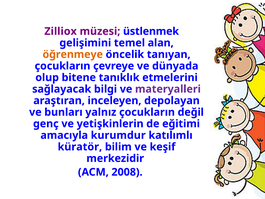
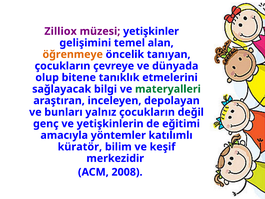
üstlenmek: üstlenmek -> yetişkinler (151, 31)
materyalleri colour: purple -> green (168, 89)
kurumdur: kurumdur -> yöntemler (118, 135)
